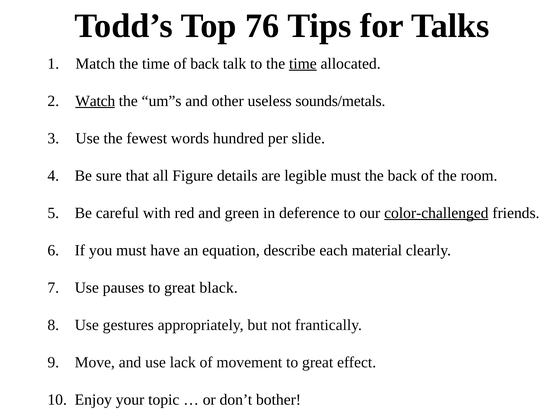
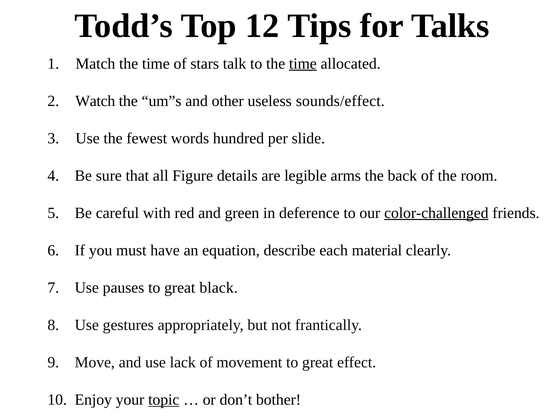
76: 76 -> 12 (262, 26)
of back: back -> stars (205, 64)
Watch underline: present -> none (95, 101)
sounds/metals: sounds/metals -> sounds/effect (340, 101)
legible must: must -> arms (346, 176)
topic underline: none -> present (164, 400)
